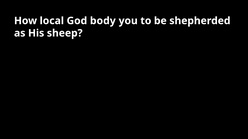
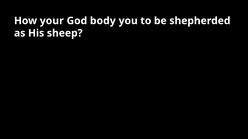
local: local -> your (52, 21)
